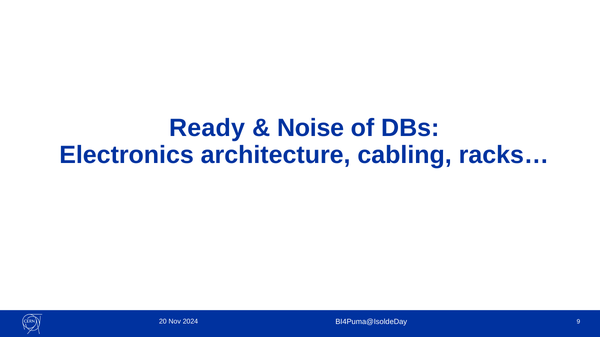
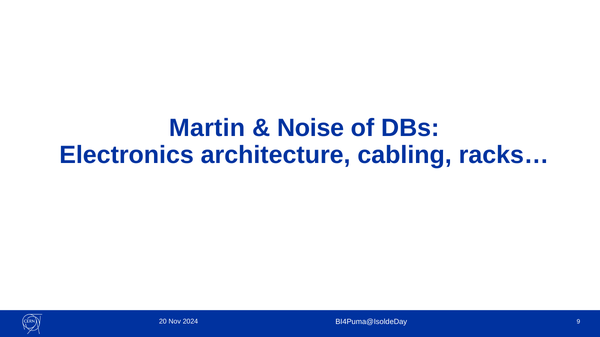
Ready: Ready -> Martin (207, 128)
